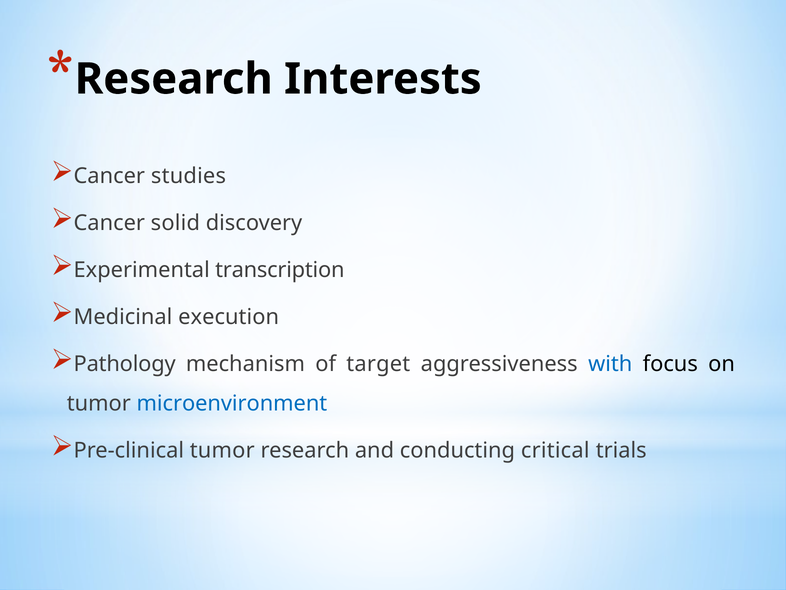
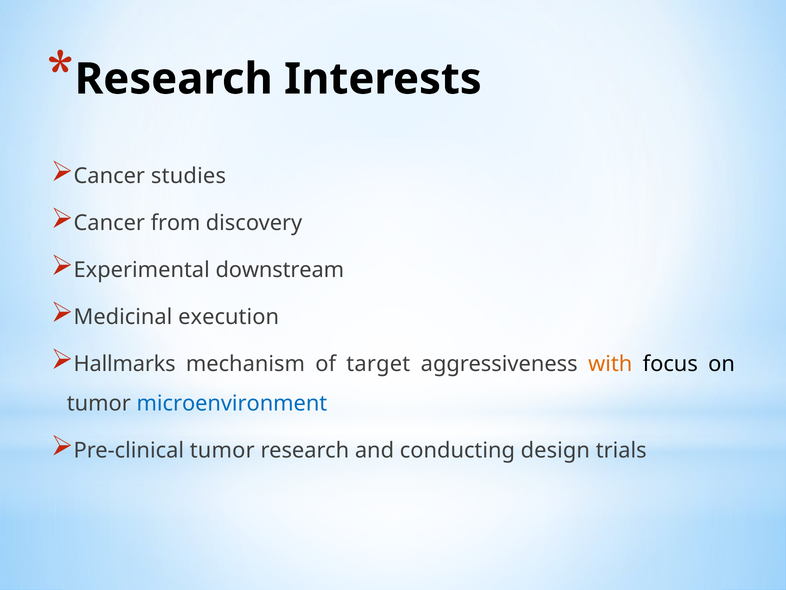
solid: solid -> from (176, 223)
transcription: transcription -> downstream (280, 270)
Pathology: Pathology -> Hallmarks (125, 364)
with colour: blue -> orange (610, 364)
critical: critical -> design (555, 450)
